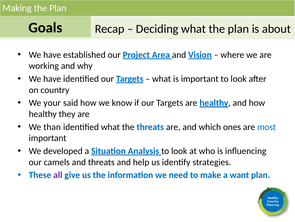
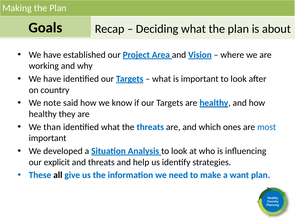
your: your -> note (52, 103)
camels: camels -> explicit (57, 162)
all colour: purple -> black (58, 175)
